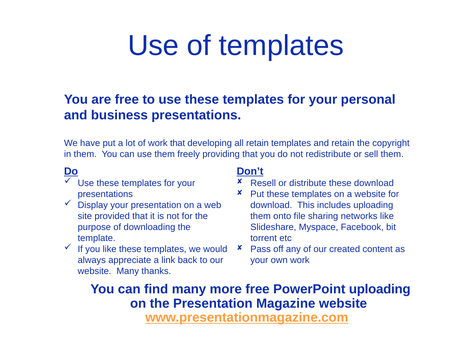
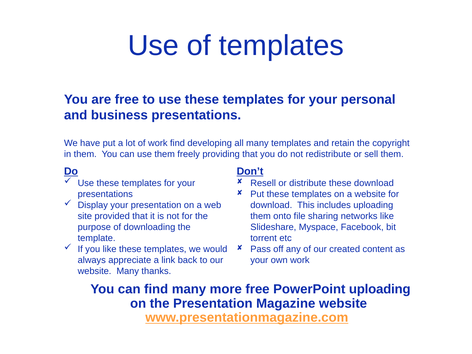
work that: that -> find (177, 143)
all retain: retain -> many (257, 143)
